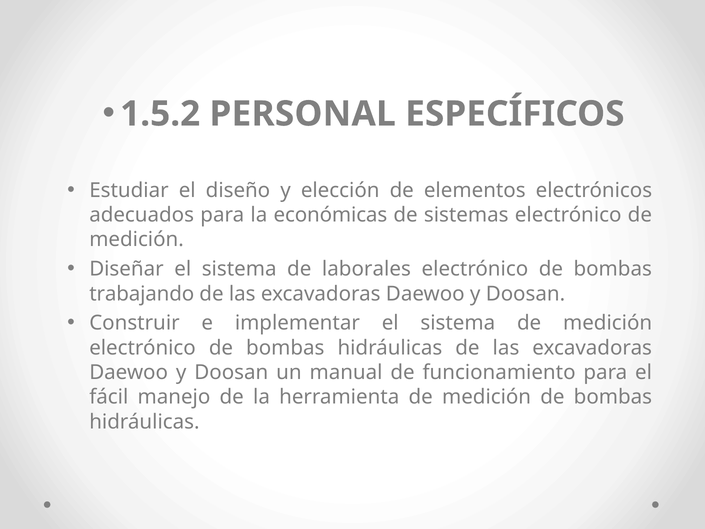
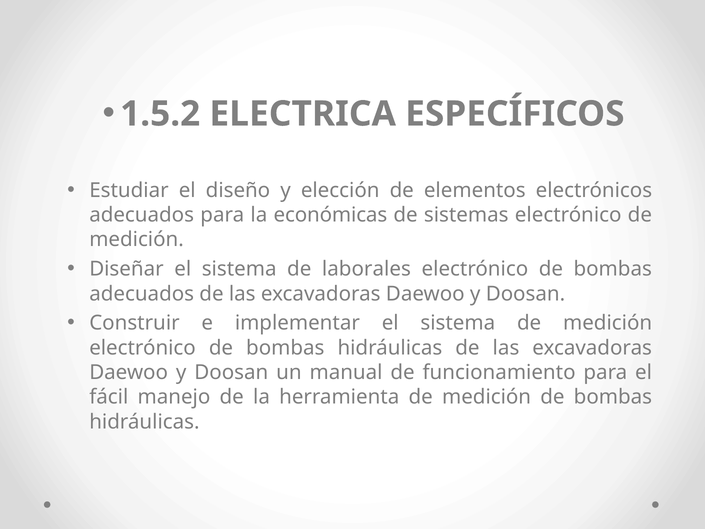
PERSONAL: PERSONAL -> ELECTRICA (303, 114)
trabajando: trabajando -> adecuados (142, 294)
